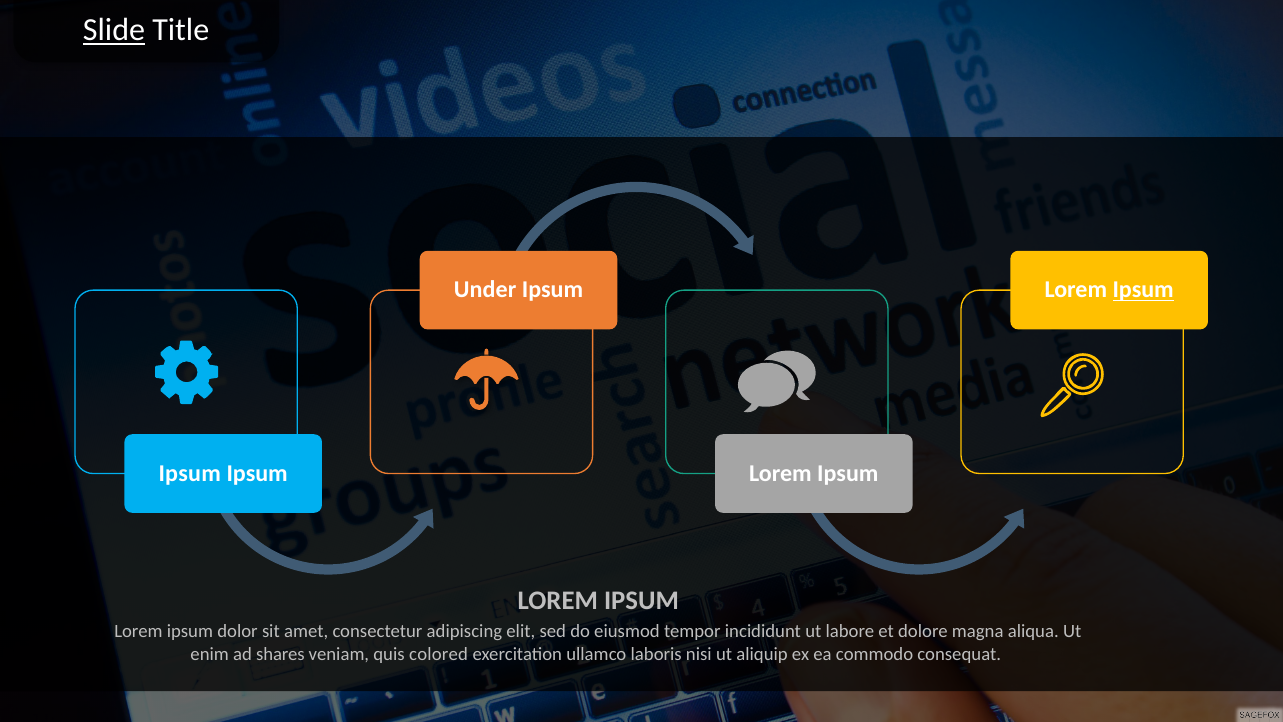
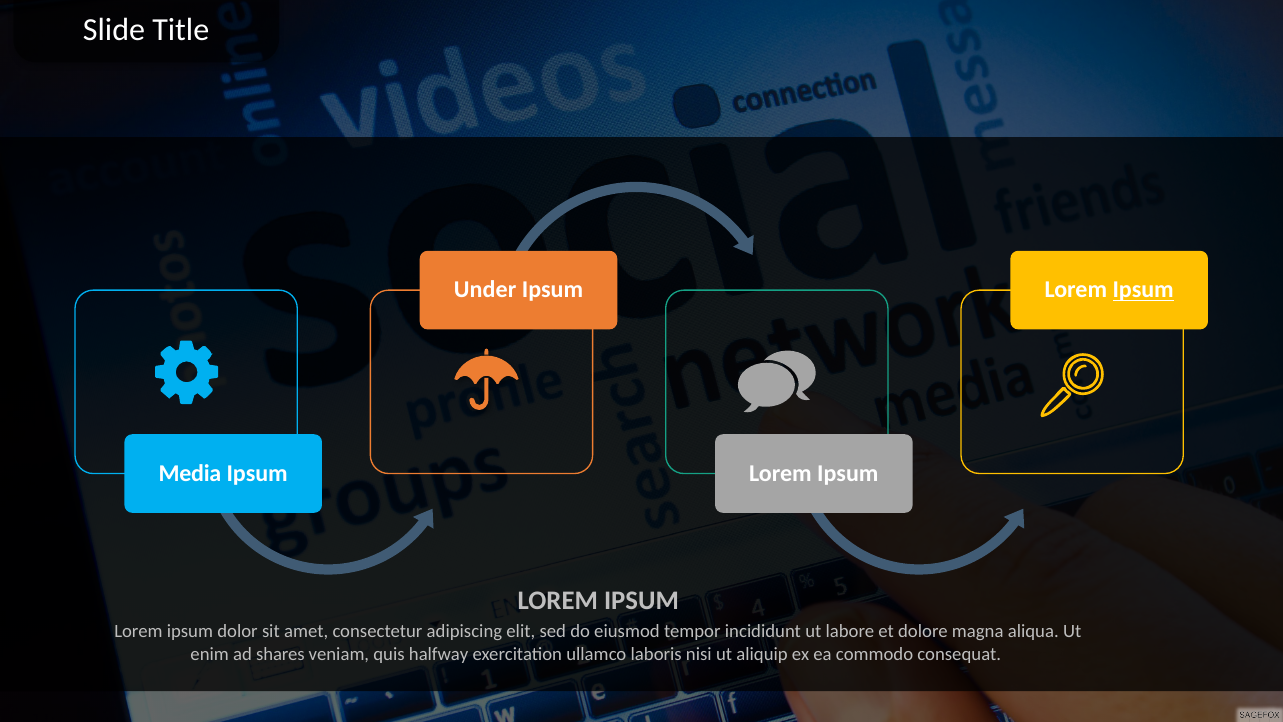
Slide underline: present -> none (114, 30)
Ipsum: Ipsum -> Media (190, 473)
colored: colored -> halfway (439, 654)
